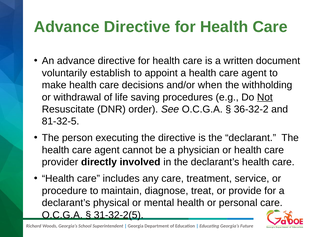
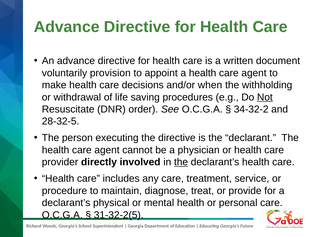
establish: establish -> provision (110, 73)
36-32-2: 36-32-2 -> 34-32-2 (251, 109)
81-32-5: 81-32-5 -> 28-32-5 (61, 121)
the underline: none -> present (181, 162)
